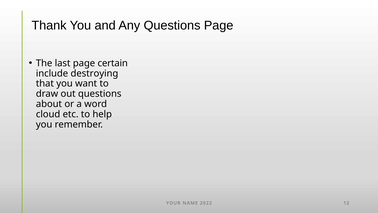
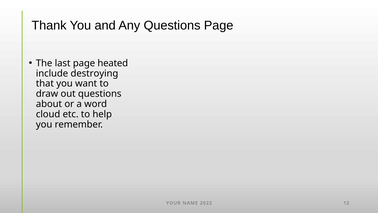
certain: certain -> heated (113, 63)
